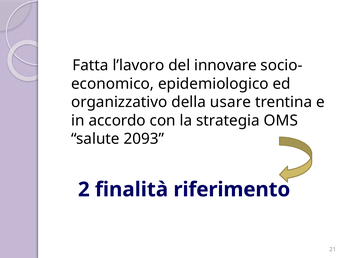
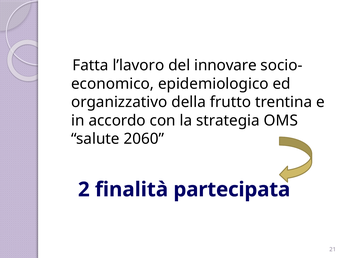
usare: usare -> frutto (231, 102)
2093: 2093 -> 2060 (144, 139)
riferimento: riferimento -> partecipata (232, 190)
